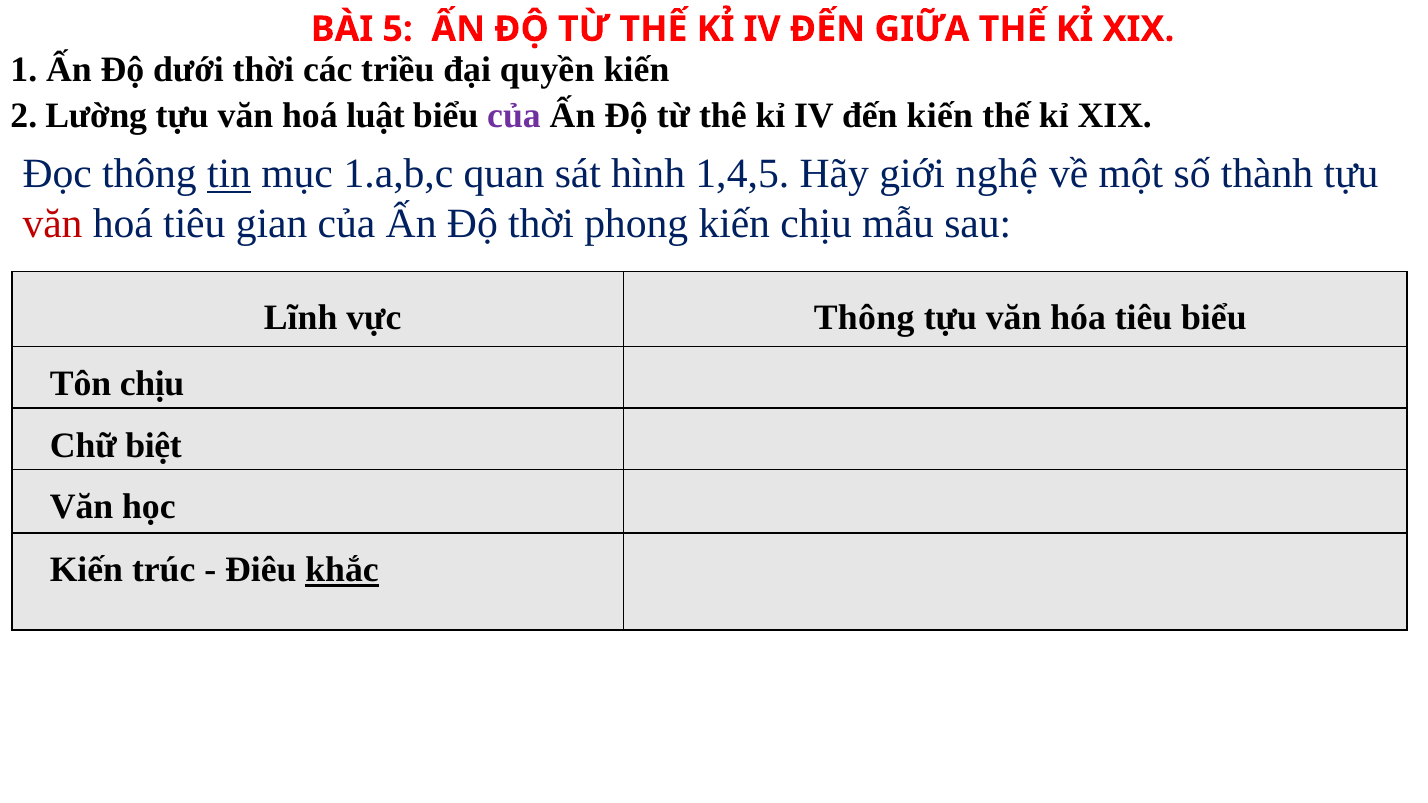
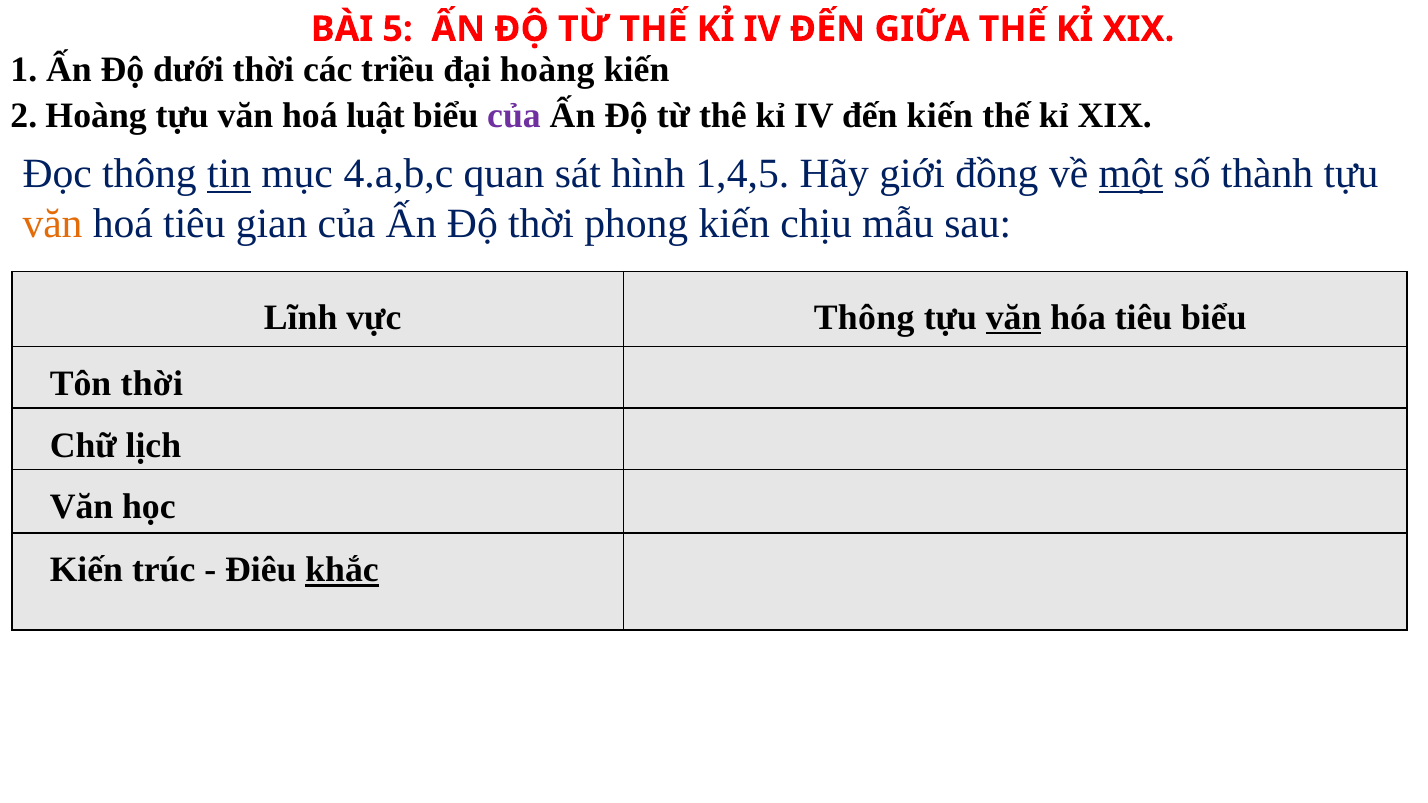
đại quyền: quyền -> hoàng (547, 69)
2 Lường: Lường -> Hoàng (96, 116)
1.a,b,c: 1.a,b,c -> 4.a,b,c (398, 174)
nghệ: nghệ -> đồng (997, 174)
một underline: none -> present (1131, 174)
văn colour: red -> orange (53, 224)
văn underline: none -> present (1014, 318)
Tôn chịu: chịu -> thời (152, 384)
biệt: biệt -> lịch (153, 446)
